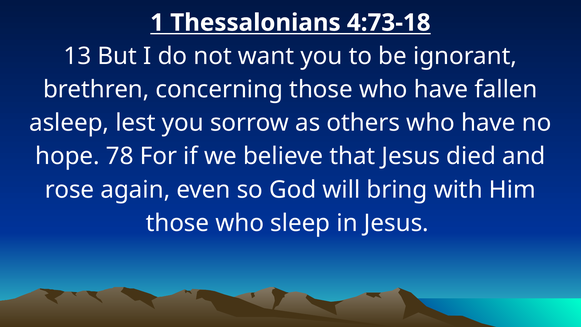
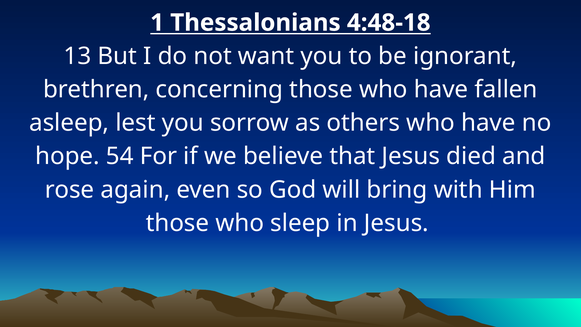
4:73-18: 4:73-18 -> 4:48-18 (389, 23)
78: 78 -> 54 (120, 156)
